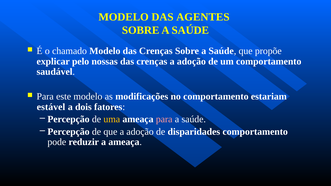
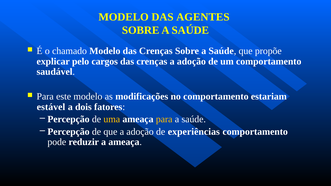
nossas: nossas -> cargos (105, 61)
para colour: pink -> yellow (164, 119)
disparidades: disparidades -> experiências (194, 132)
